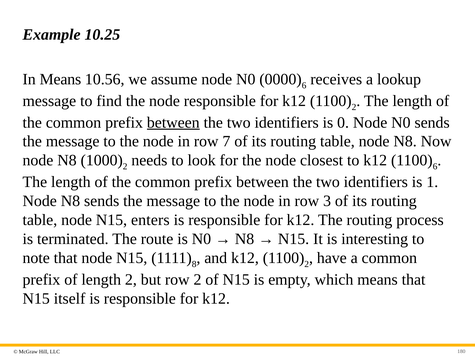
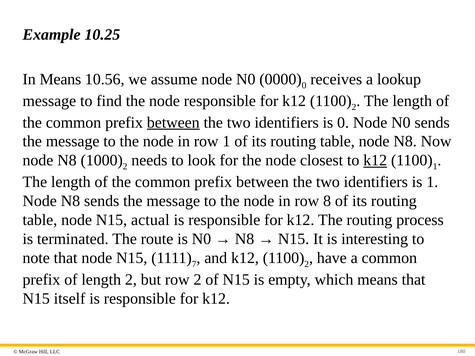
6: 6 -> 0 (304, 85)
row 7: 7 -> 1 (226, 142)
k12 underline: none -> present (375, 161)
6: 6 -> 1 (435, 167)
3: 3 -> 8 (327, 201)
enters: enters -> actual (150, 220)
8: 8 -> 7 (194, 264)
